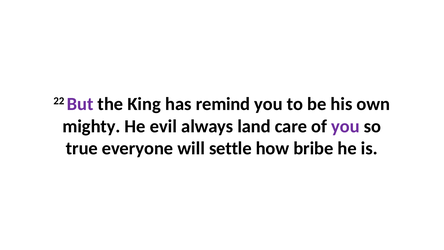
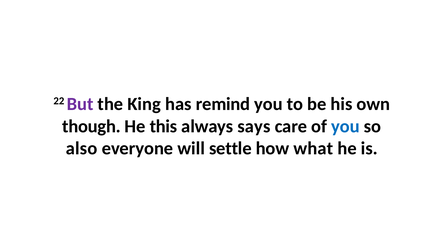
mighty: mighty -> though (92, 126)
evil: evil -> this (164, 126)
land: land -> says (254, 126)
you colour: purple -> blue (345, 126)
true: true -> also (82, 148)
bribe: bribe -> what (313, 148)
